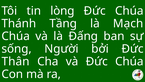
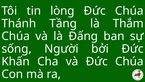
Mạch: Mạch -> Thắm (128, 23)
Thân: Thân -> Khấn (16, 61)
